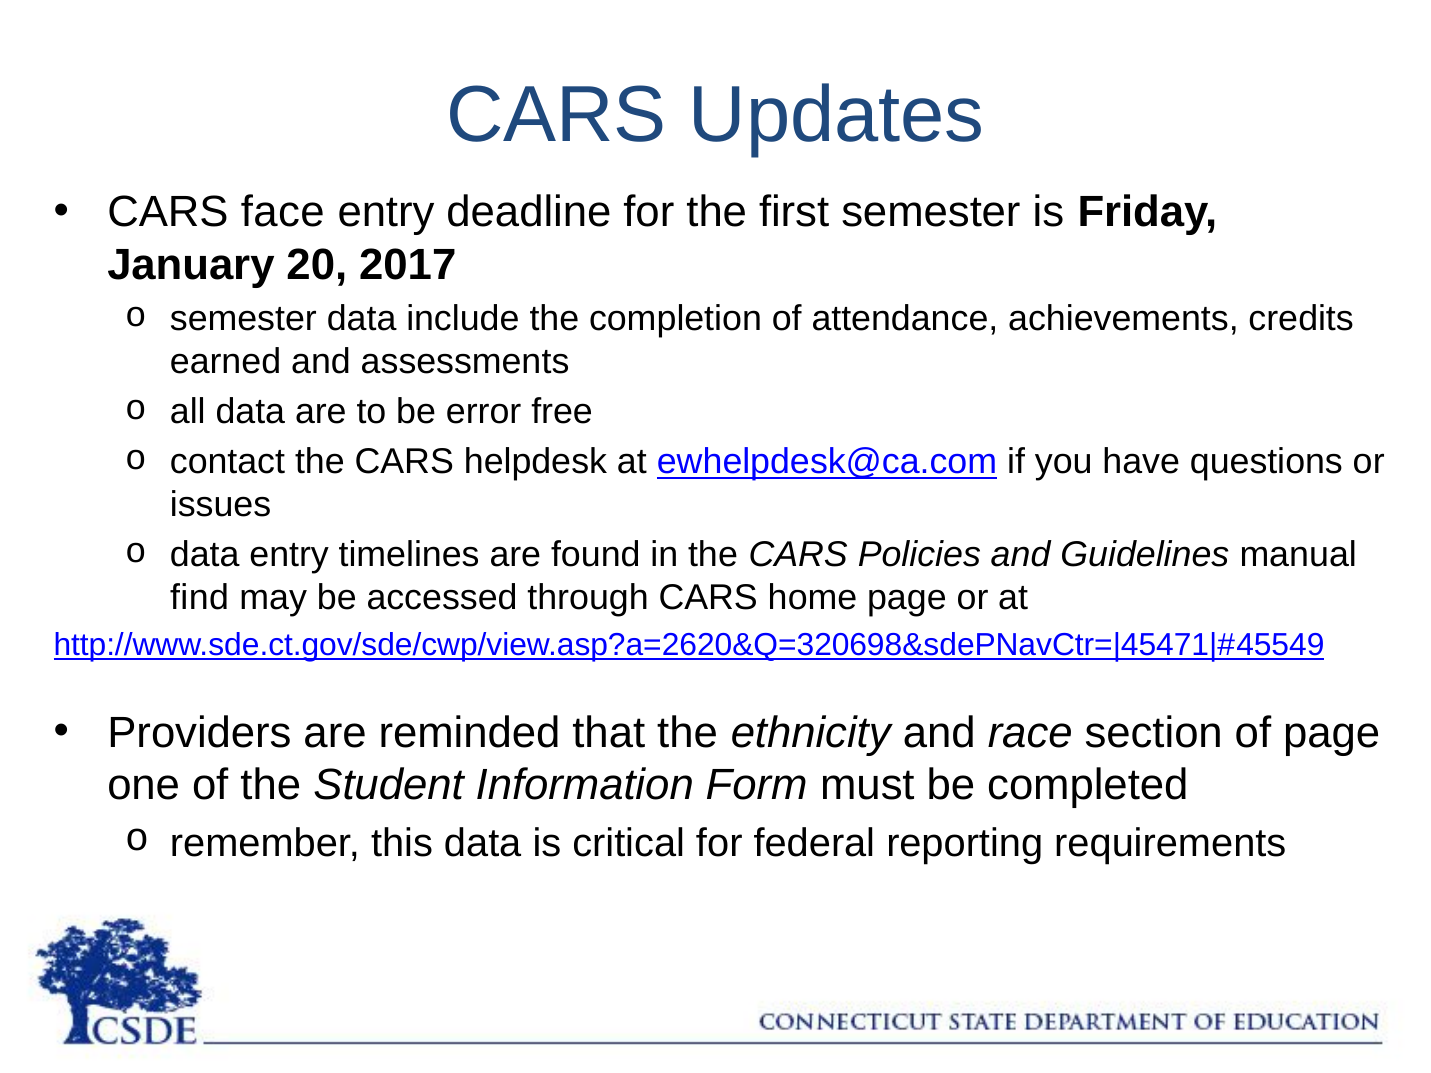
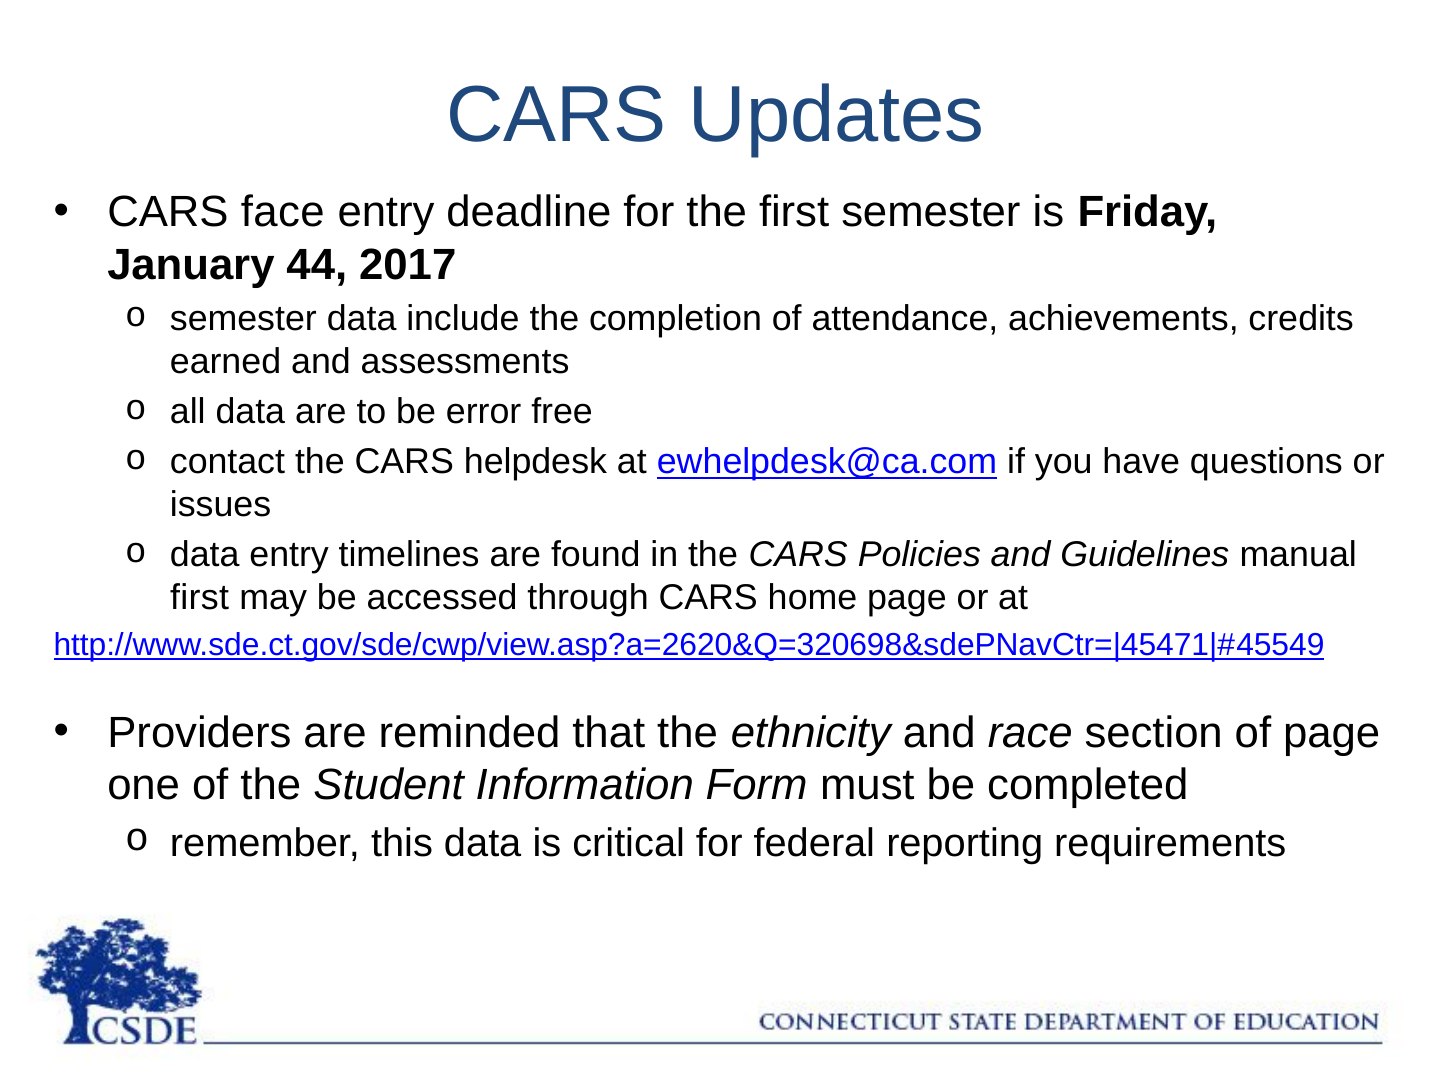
20: 20 -> 44 (317, 265)
find: find -> first (200, 598)
